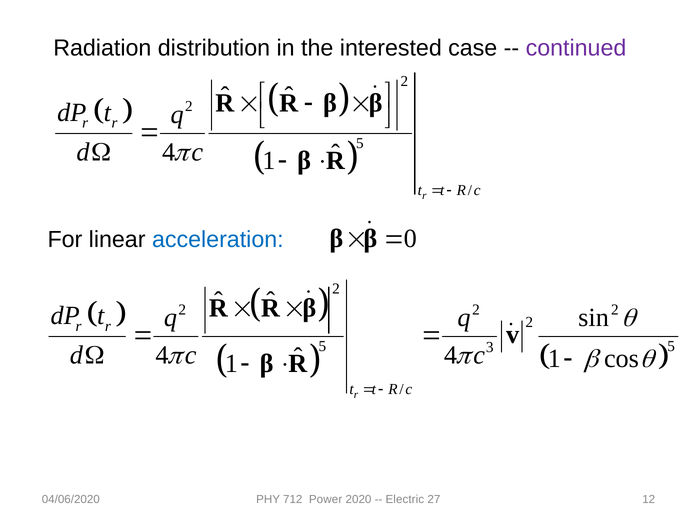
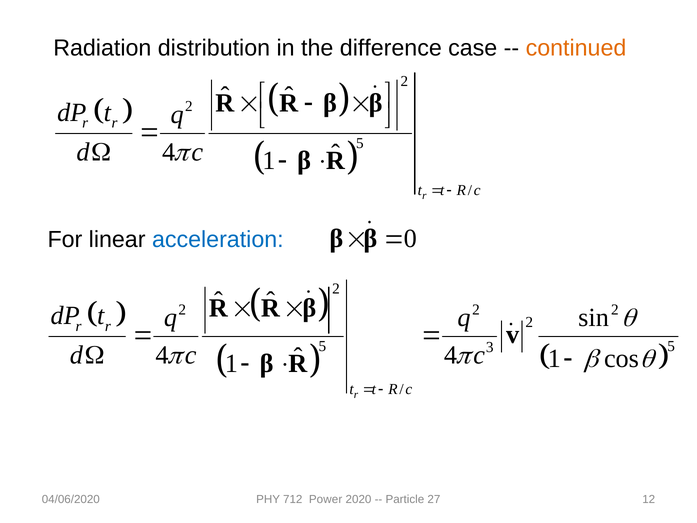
interested: interested -> difference (391, 48)
continued colour: purple -> orange (576, 48)
Electric: Electric -> Particle (405, 499)
